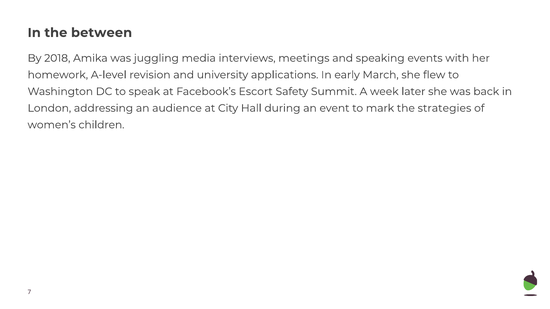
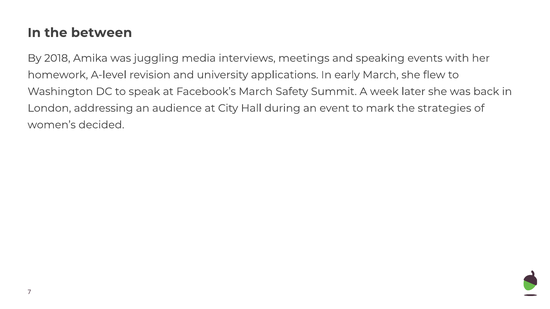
Facebook’s Escort: Escort -> March (256, 92)
children: children -> decided (101, 125)
